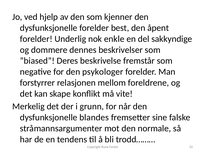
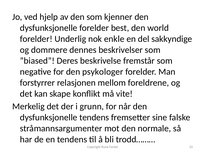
åpent: åpent -> world (158, 28)
dysfunksjonelle blandes: blandes -> tendens (94, 117)
